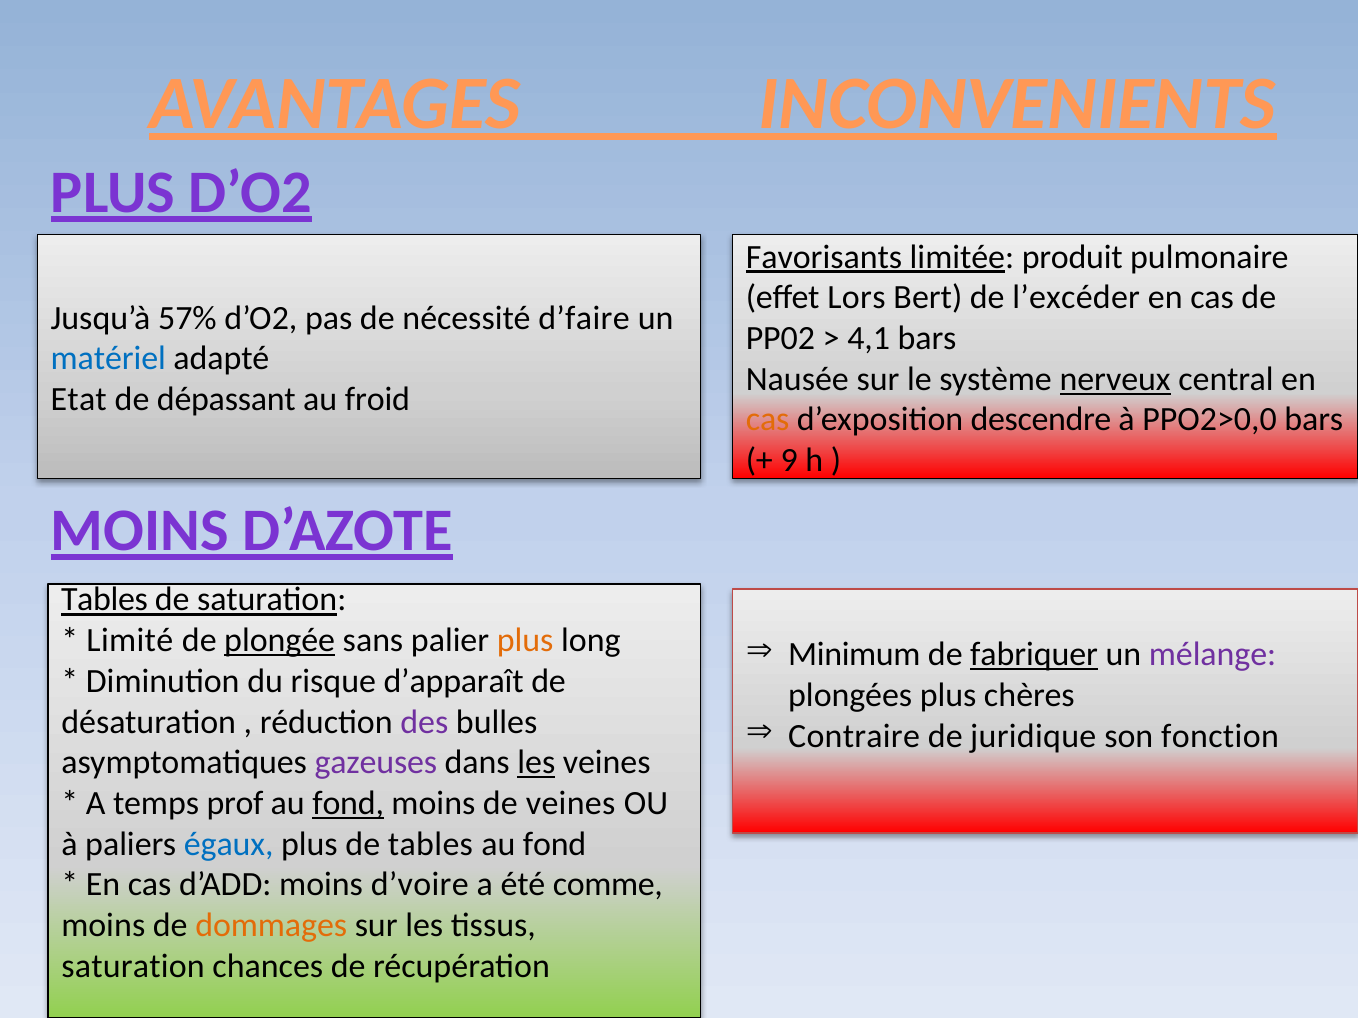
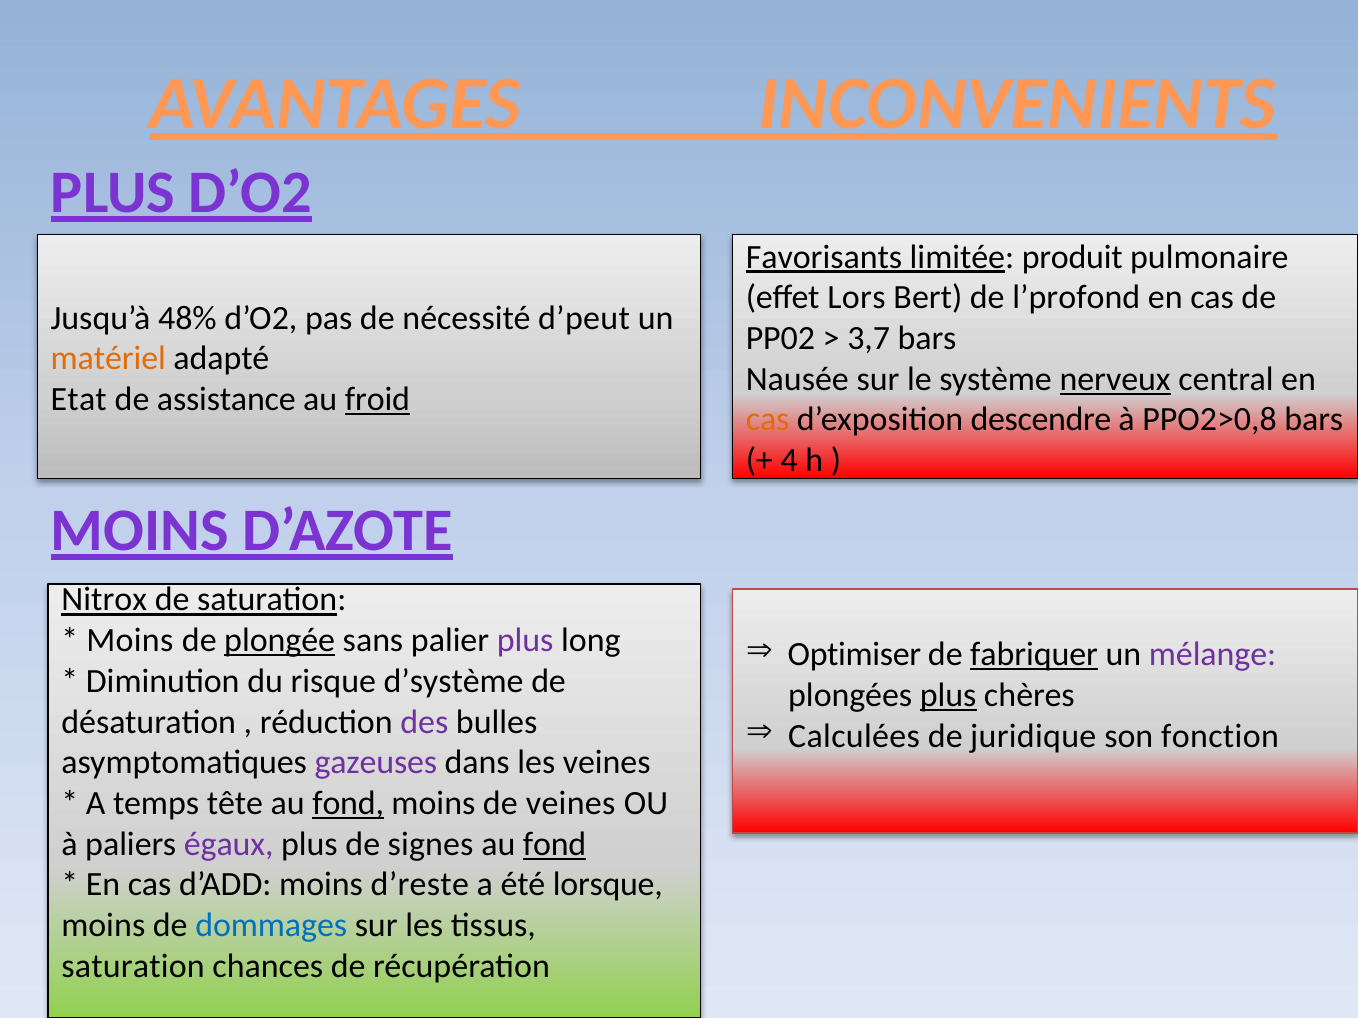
l’excéder: l’excéder -> l’profond (1076, 298)
57%: 57% -> 48% (187, 318)
d’faire: d’faire -> d’peut (584, 318)
4,1: 4,1 -> 3,7 (869, 338)
matériel colour: blue -> orange (108, 359)
dépassant: dépassant -> assistance (226, 400)
froid underline: none -> present (377, 400)
PPO2>0,0: PPO2>0,0 -> PPO2>0,8 (1210, 420)
9: 9 -> 4 (789, 461)
Tables: Tables -> Nitrox (104, 600)
Limité: Limité -> Moins (130, 641)
plus colour: orange -> purple (525, 641)
Minimum: Minimum -> Optimiser (854, 655)
d’apparaît: d’apparaît -> d’système (454, 681)
plus underline: none -> present (948, 696)
Contraire: Contraire -> Calculées (854, 736)
les underline: present -> none (536, 763)
prof: prof -> tête (235, 804)
égaux colour: blue -> purple (229, 844)
de tables: tables -> signes (431, 844)
fond underline: none -> present (555, 844)
d’voire: d’voire -> d’reste (420, 885)
comme: comme -> lorsque (608, 885)
dommages colour: orange -> blue (271, 926)
